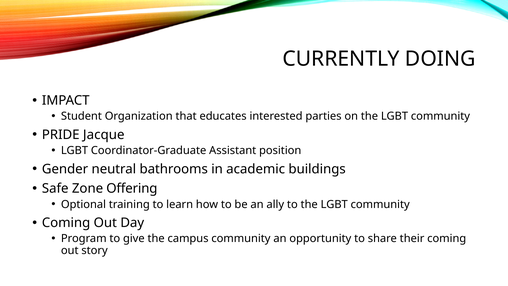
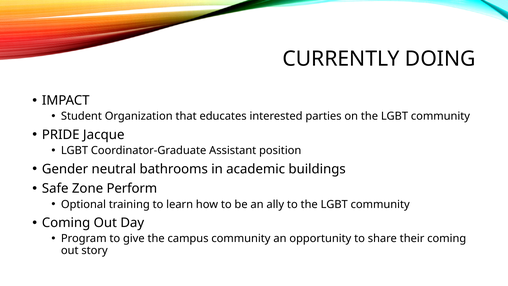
Offering: Offering -> Perform (132, 188)
